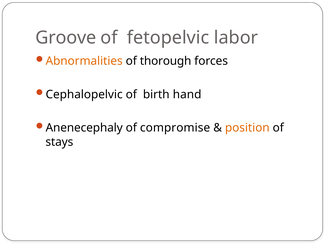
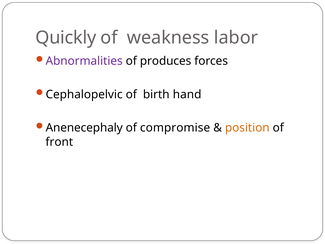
Groove: Groove -> Quickly (66, 38)
fetopelvic: fetopelvic -> weakness (168, 38)
Abnormalities colour: orange -> purple (84, 61)
thorough: thorough -> produces (166, 61)
stays: stays -> front (59, 142)
